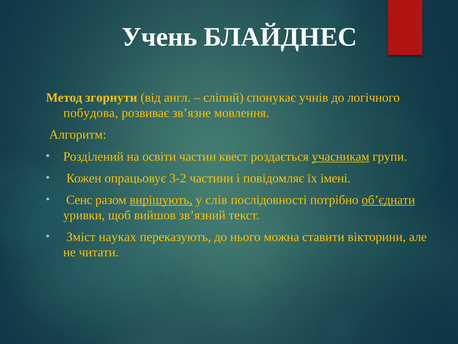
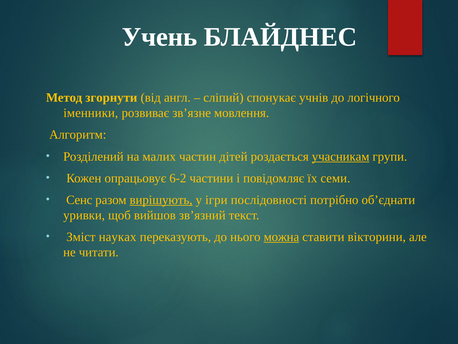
побудова: побудова -> іменники (91, 113)
освіти: освіти -> малих (159, 156)
квест: квест -> дітей (233, 156)
3-2: 3-2 -> 6-2 (178, 178)
імені: імені -> семи (335, 178)
слів: слів -> ігри (216, 200)
об’єднати underline: present -> none (388, 200)
можна underline: none -> present (281, 237)
